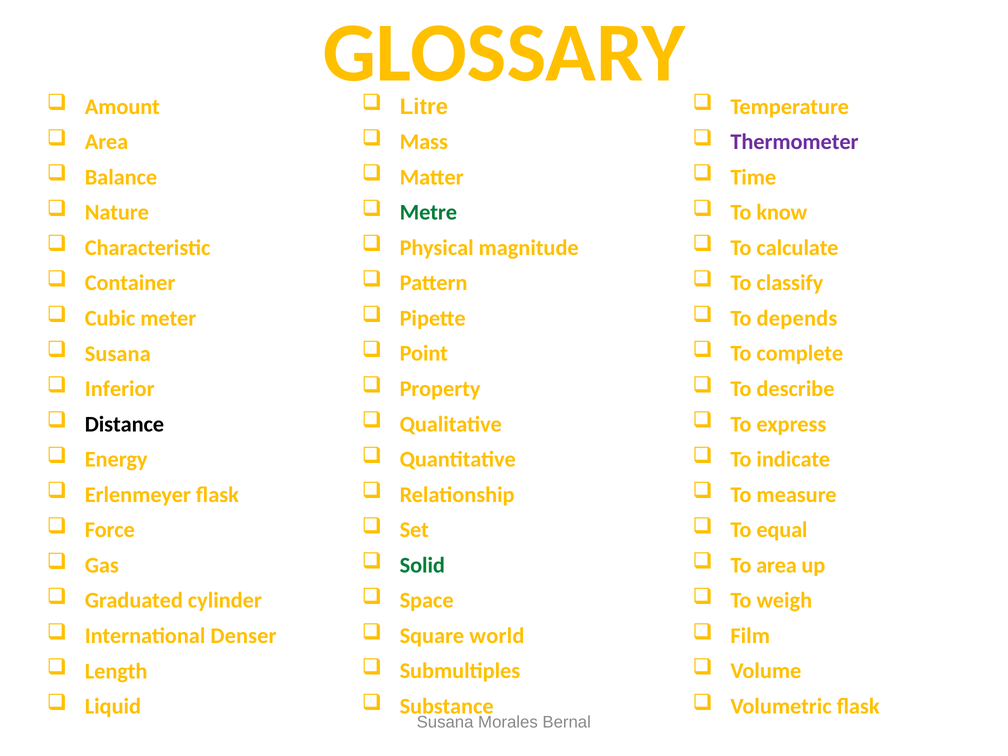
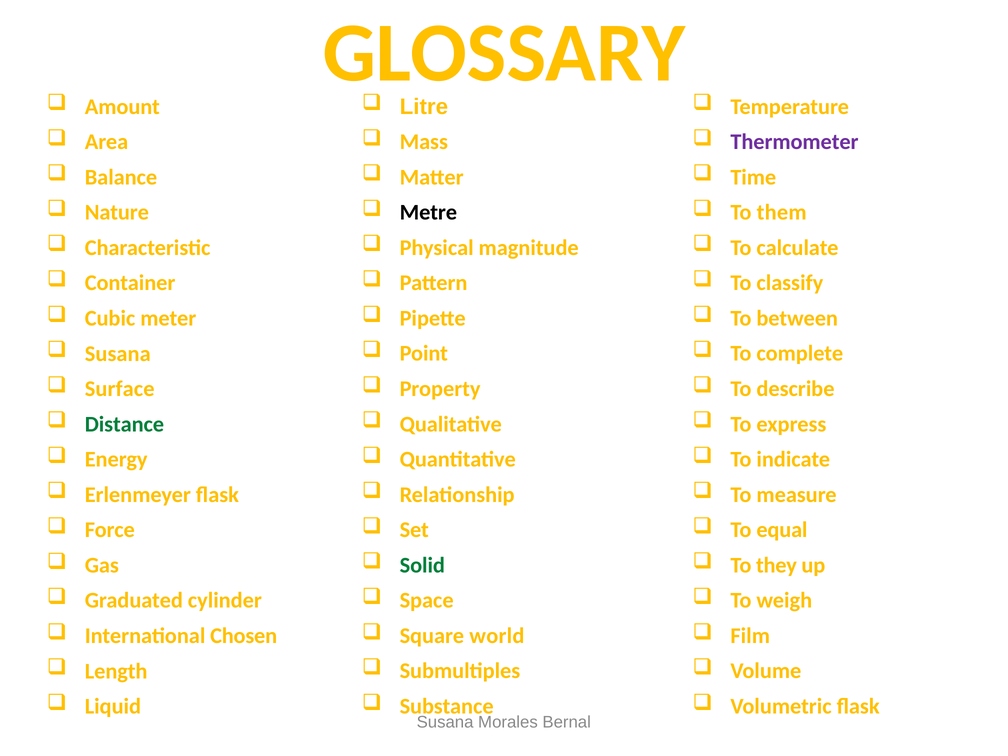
Metre colour: green -> black (428, 212)
know: know -> them (782, 212)
depends: depends -> between (797, 318)
Inferior: Inferior -> Surface (120, 389)
Distance colour: black -> green (124, 424)
To area: area -> they (776, 565)
Denser: Denser -> Chosen (244, 636)
